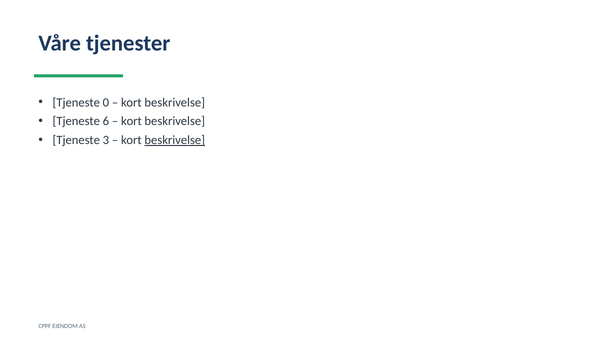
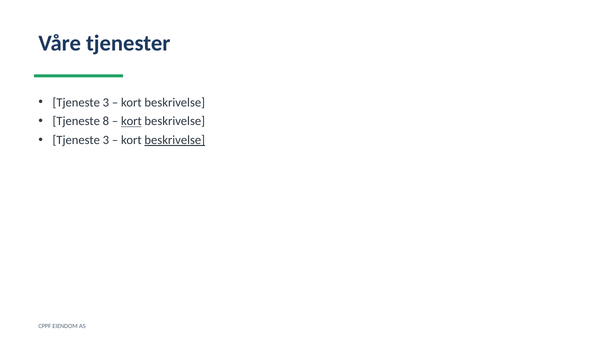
0: 0 -> 3 (106, 102)
6: 6 -> 8 (106, 121)
kort underline: none -> present (131, 121)
